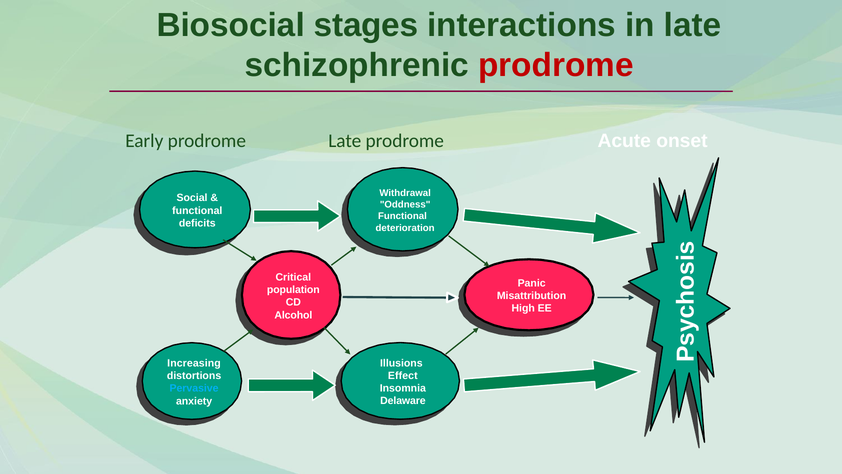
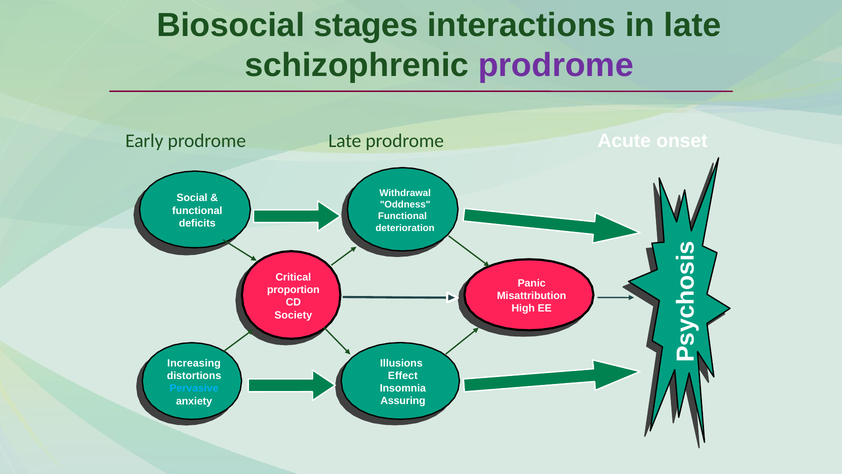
prodrome colour: red -> purple (556, 65)
population: population -> proportion (293, 290)
Alcohol: Alcohol -> Society (293, 315)
Delaware: Delaware -> Assuring (403, 401)
